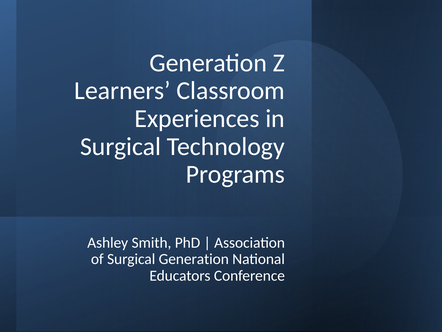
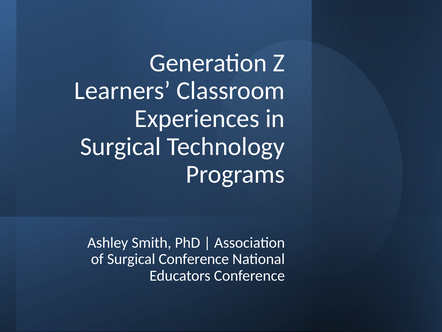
Surgical Generation: Generation -> Conference (194, 259)
